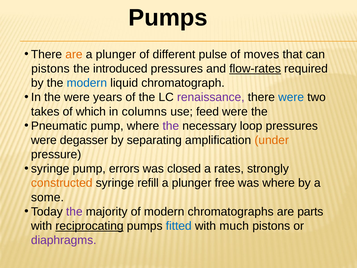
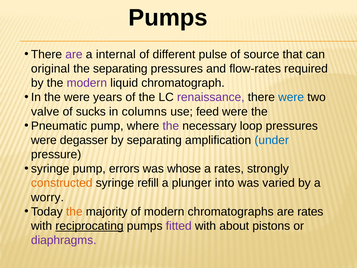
are colour: orange -> purple (74, 54)
plunger: plunger -> internal (116, 54)
moves: moves -> source (261, 54)
pistons: pistons -> original (50, 69)
the introduced: introduced -> separating (120, 69)
flow-rates underline: present -> none (255, 69)
modern colour: blue -> purple (87, 83)
takes: takes -> valve (45, 111)
which: which -> sucks (91, 111)
under colour: orange -> blue (272, 140)
closed: closed -> whose (184, 169)
free: free -> into (225, 183)
was where: where -> varied (279, 183)
some: some -> worry (47, 197)
the colour: purple -> orange (74, 211)
are parts: parts -> rates (310, 211)
fitted colour: blue -> purple (179, 226)
much: much -> about (234, 226)
